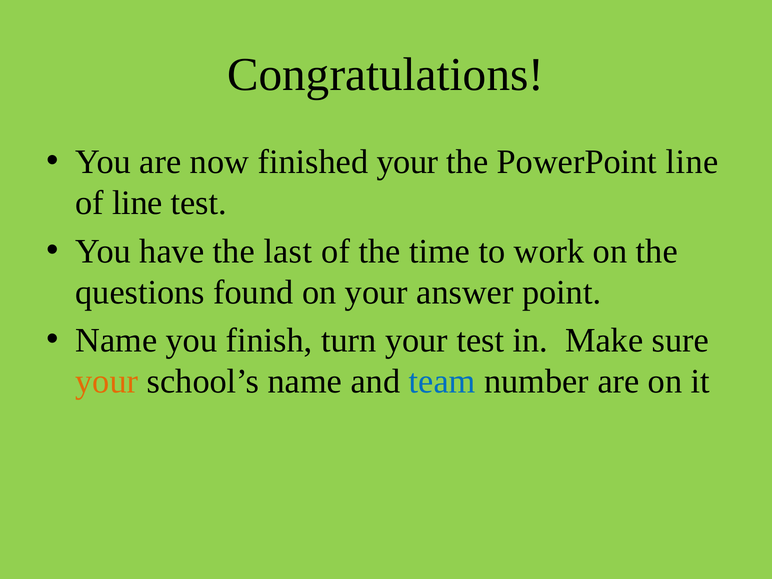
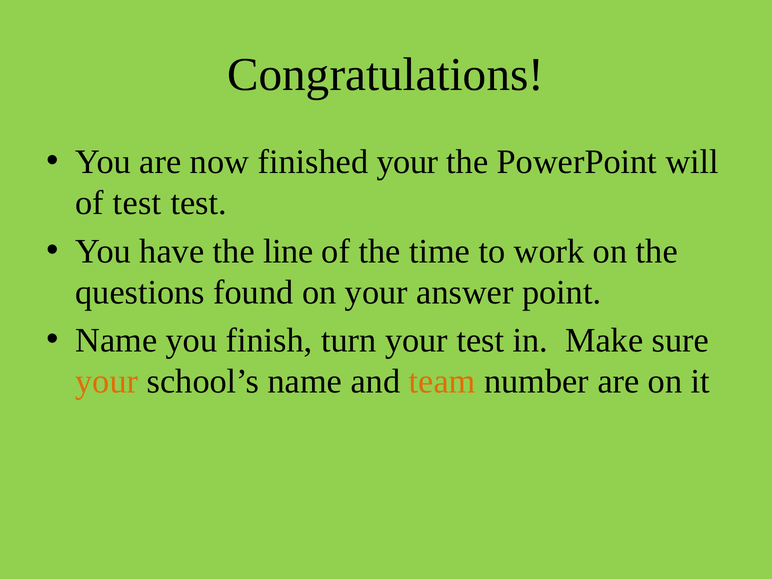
PowerPoint line: line -> will (692, 162)
of line: line -> test (137, 203)
last: last -> line (288, 251)
team colour: blue -> orange (442, 382)
